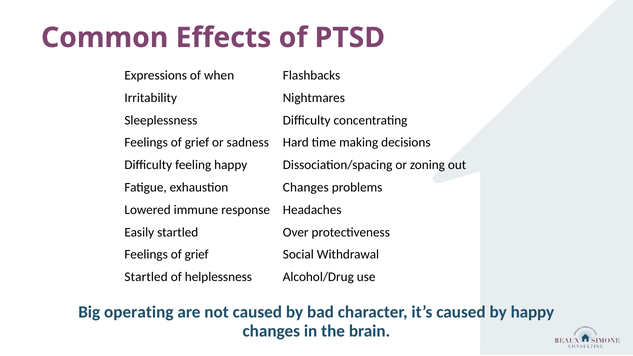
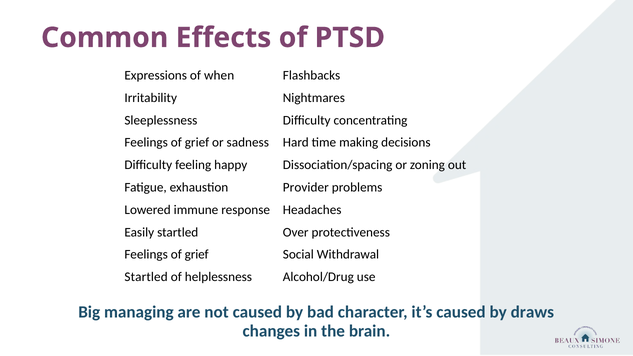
exhaustion Changes: Changes -> Provider (306, 187)
operating: operating -> managing (139, 312)
by happy: happy -> draws (532, 312)
